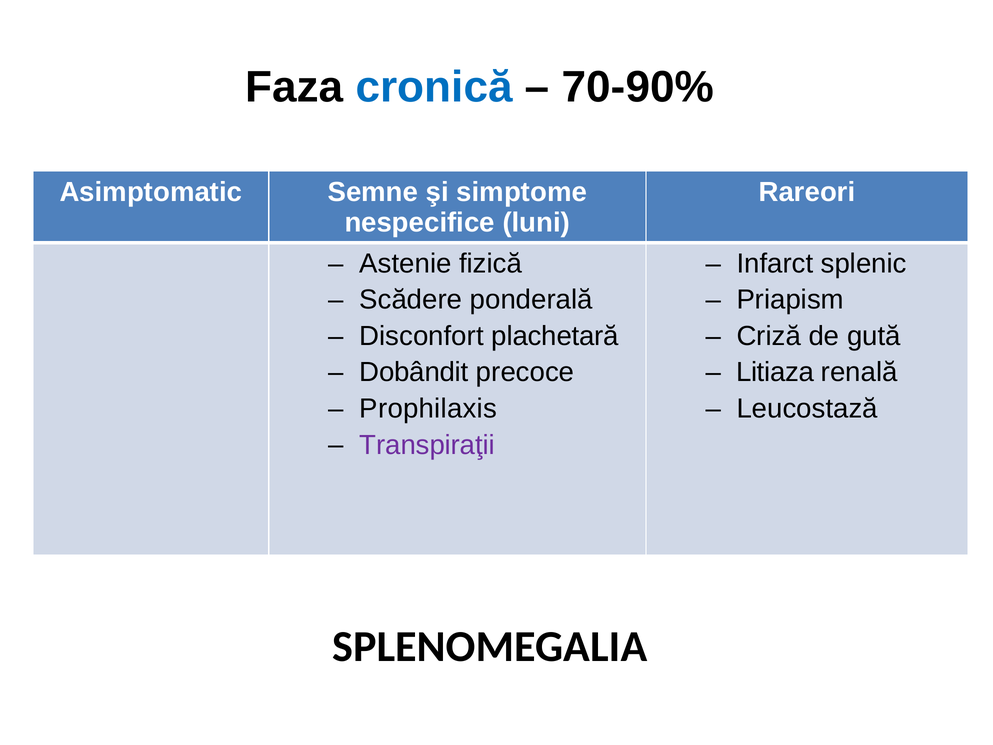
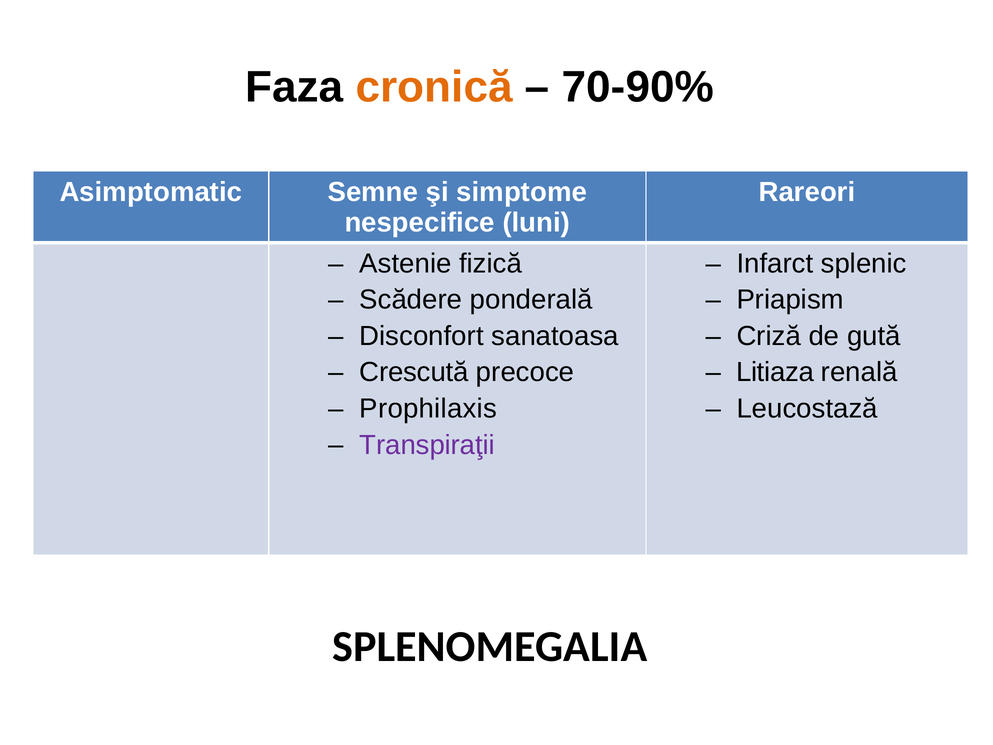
cronică colour: blue -> orange (434, 87)
plachetară: plachetară -> sanatoasa (555, 336)
Dobândit: Dobândit -> Crescută (414, 372)
